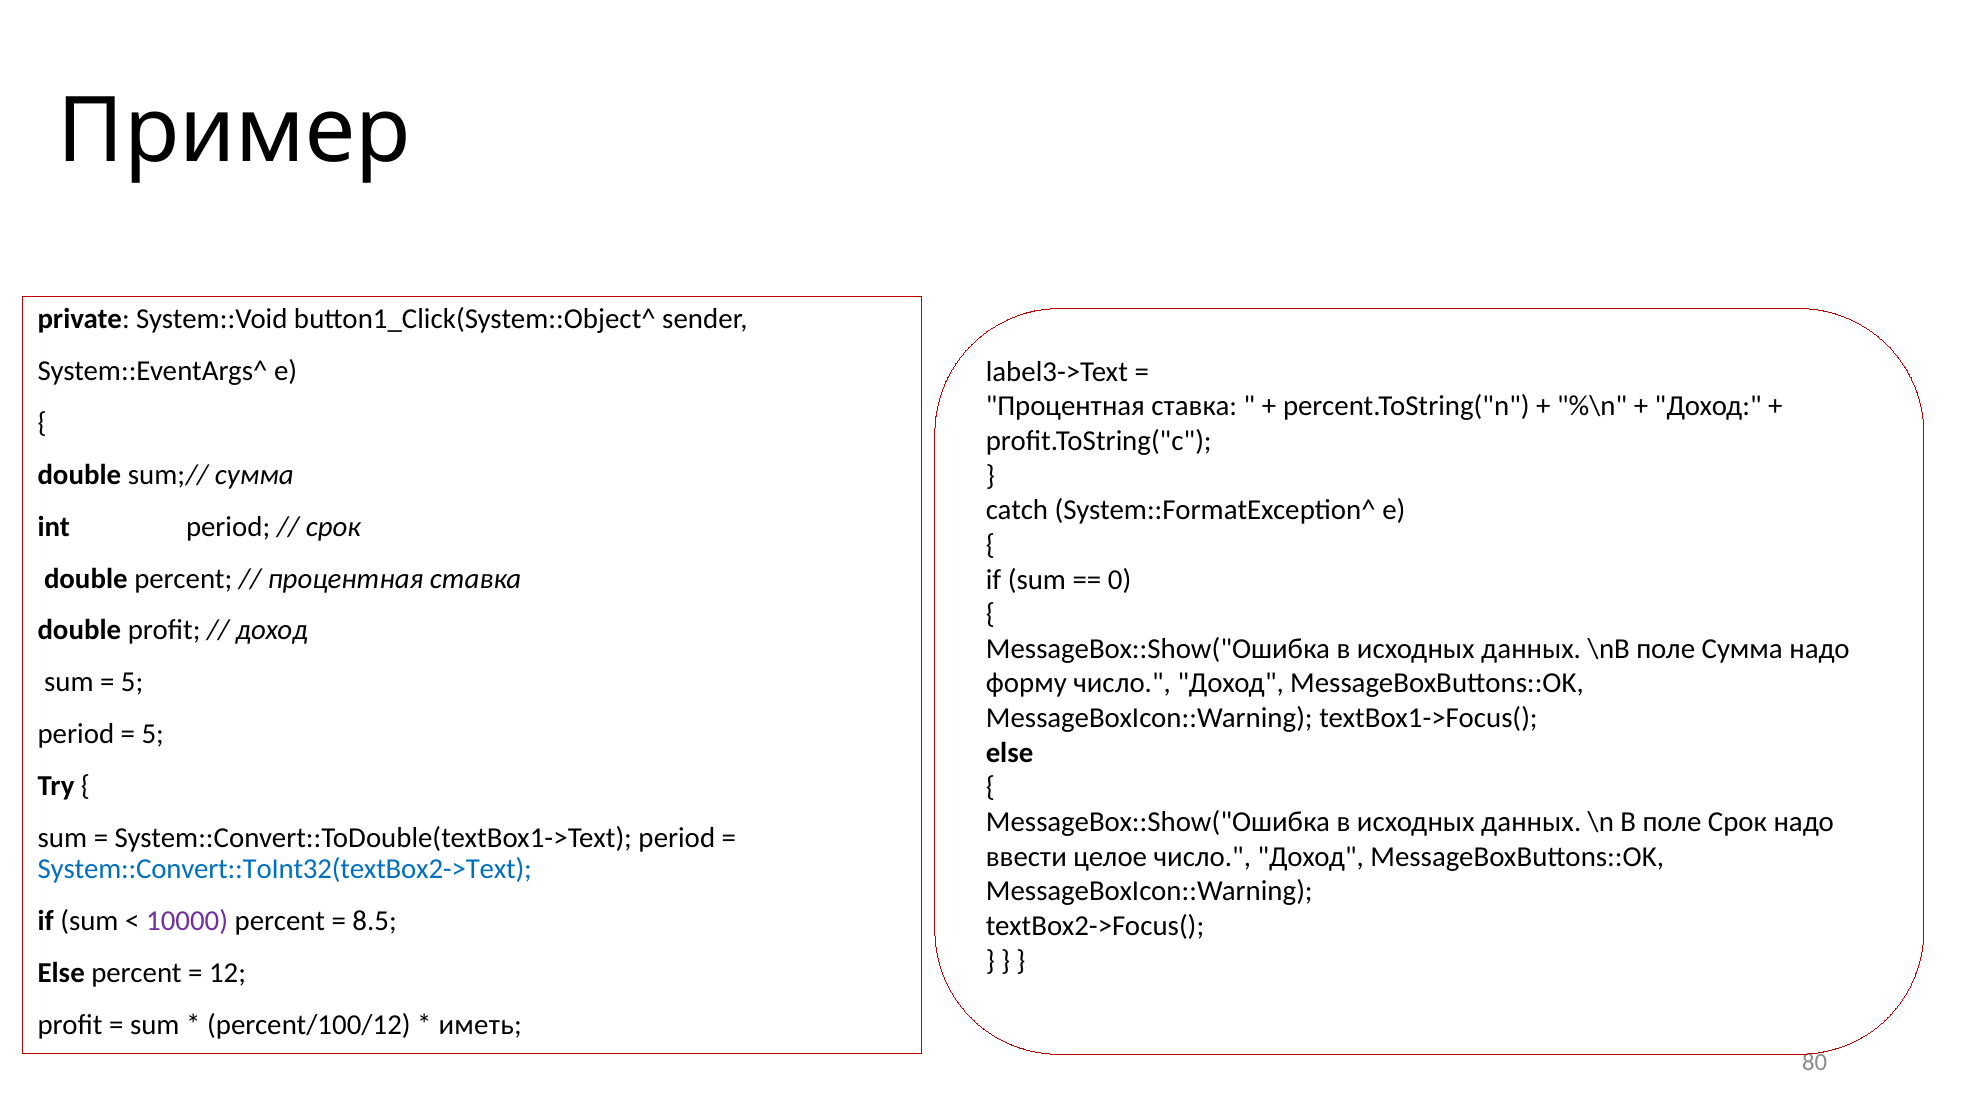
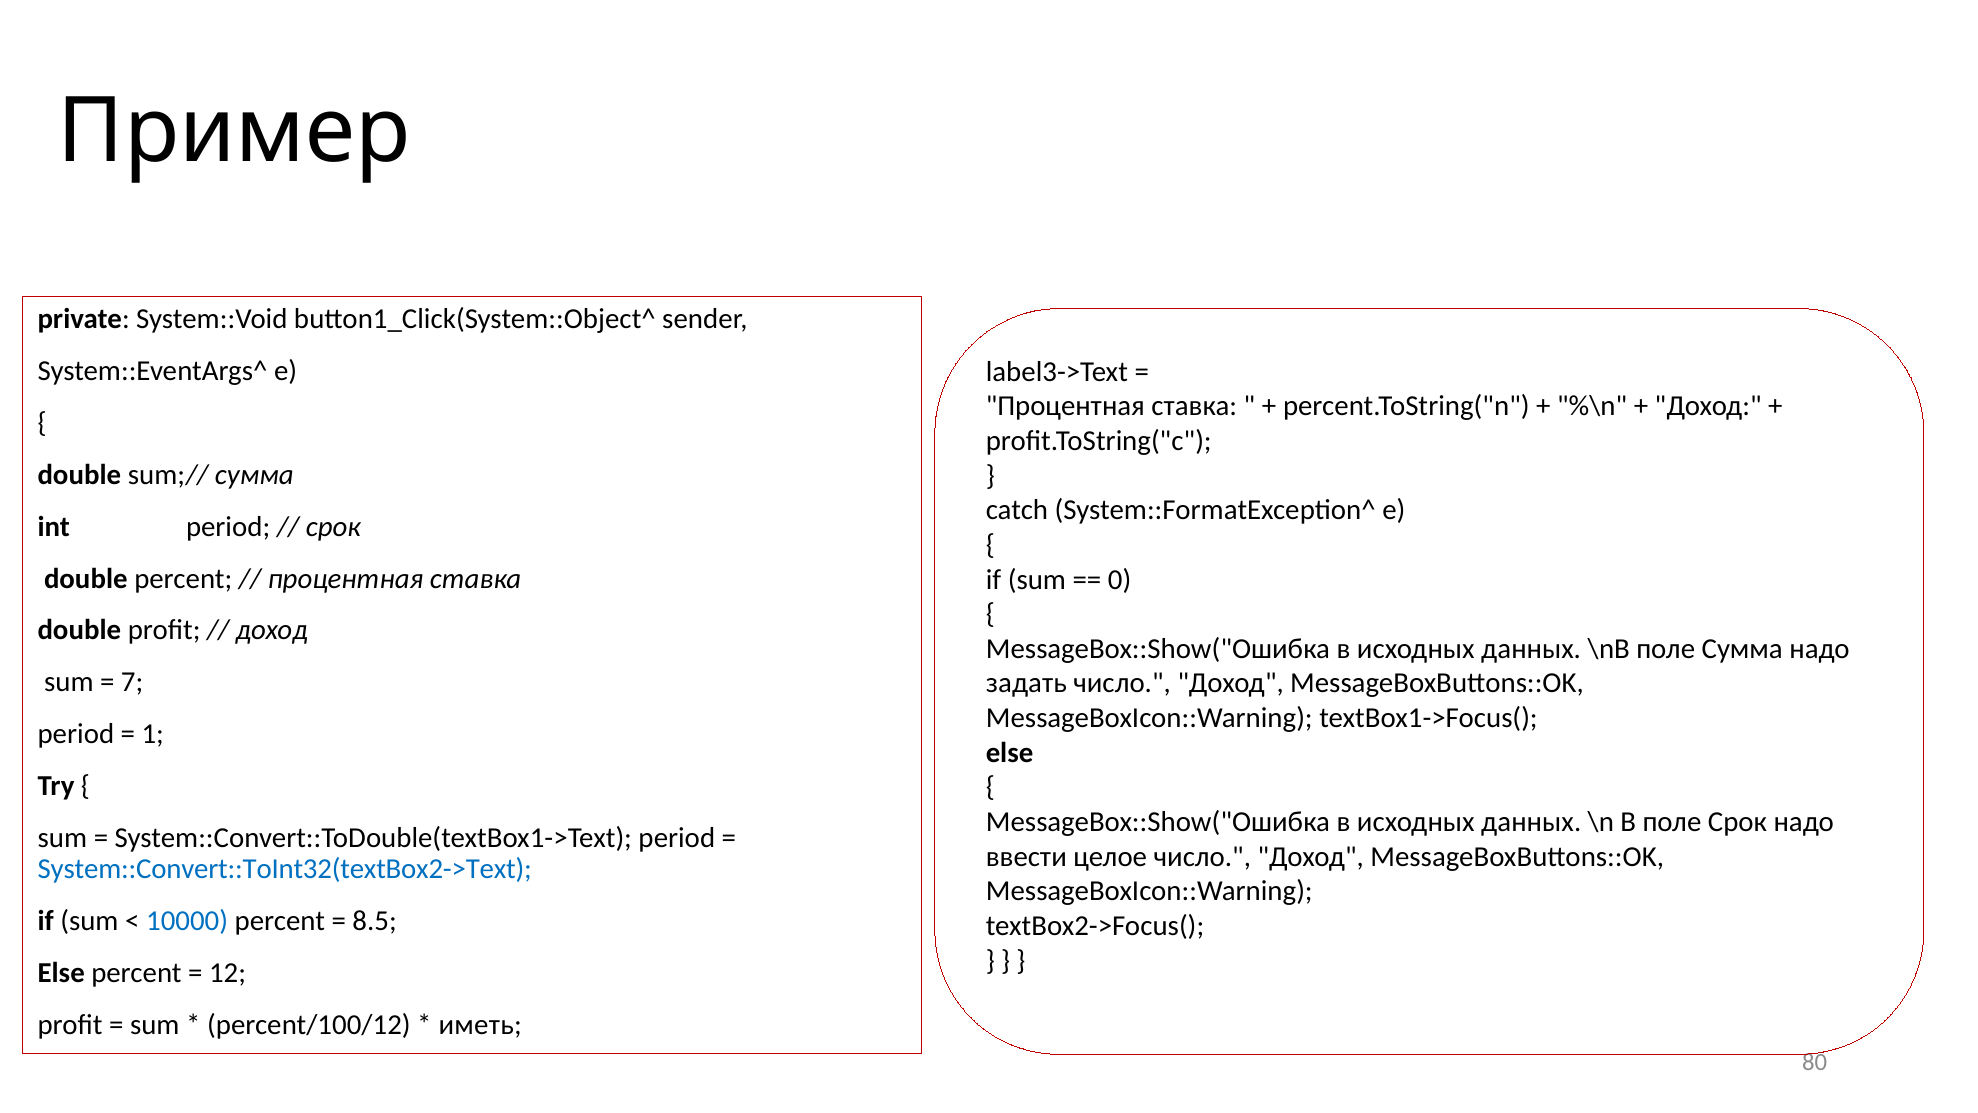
5: 5 -> 7 (132, 682)
форму: форму -> задать (1026, 683)
5: 5 -> 1 (153, 734)
10000 colour: purple -> blue (187, 921)
